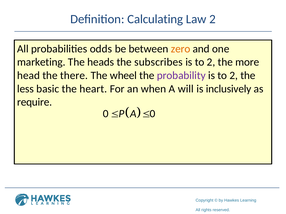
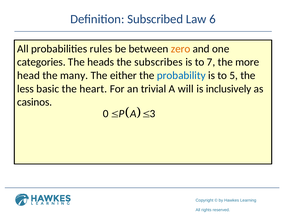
Calculating: Calculating -> Subscribed (155, 19)
Law 2: 2 -> 6 (212, 19)
odds: odds -> rules (101, 49)
marketing: marketing -> categories (41, 62)
2: 2 -> 7 (211, 62)
there: there -> many (74, 76)
wheel: wheel -> either (123, 76)
probability colour: purple -> blue (181, 76)
2: 2 -> 5 (234, 76)
when: when -> trivial (154, 89)
require: require -> casinos (35, 102)
0 0: 0 -> 3 (152, 114)
